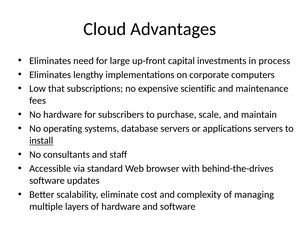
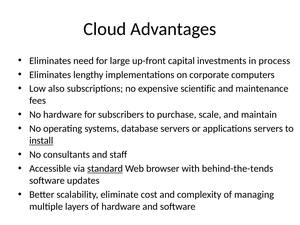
that: that -> also (56, 89)
standard underline: none -> present (105, 169)
behind-the-drives: behind-the-drives -> behind-the-tends (238, 169)
